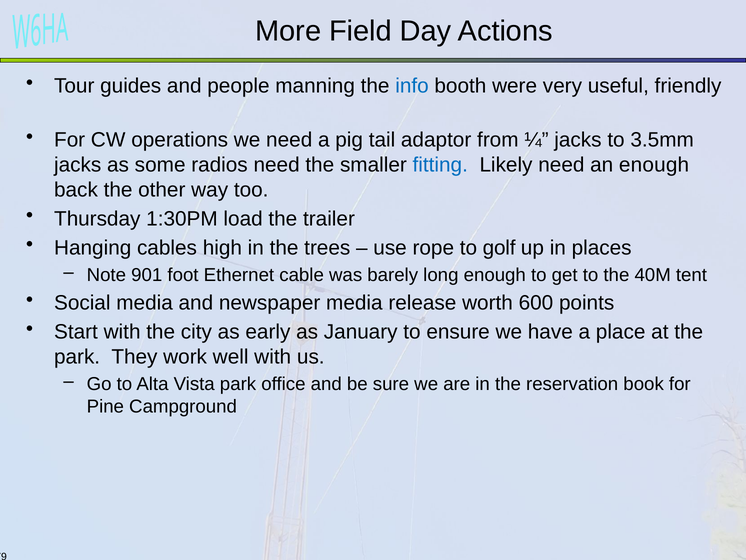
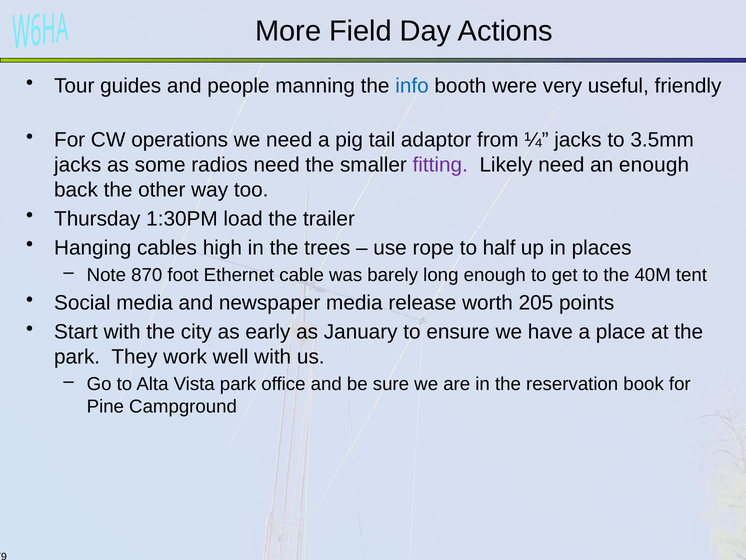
fitting colour: blue -> purple (440, 165)
golf: golf -> half (499, 248)
901: 901 -> 870 (147, 275)
600: 600 -> 205 (536, 303)
